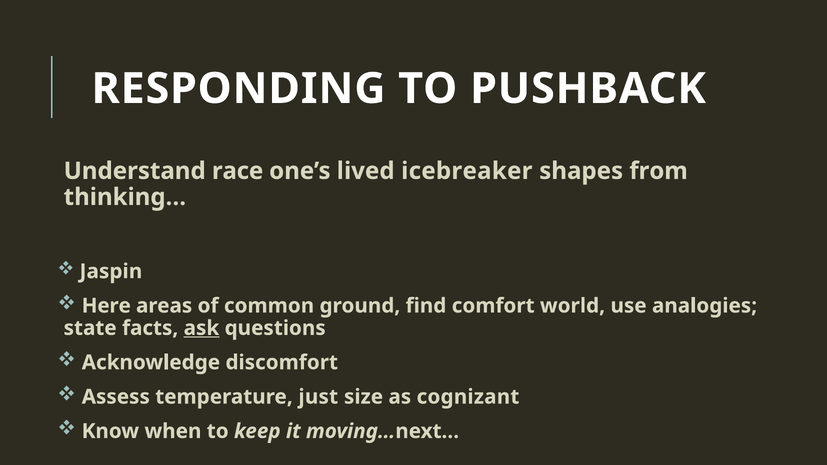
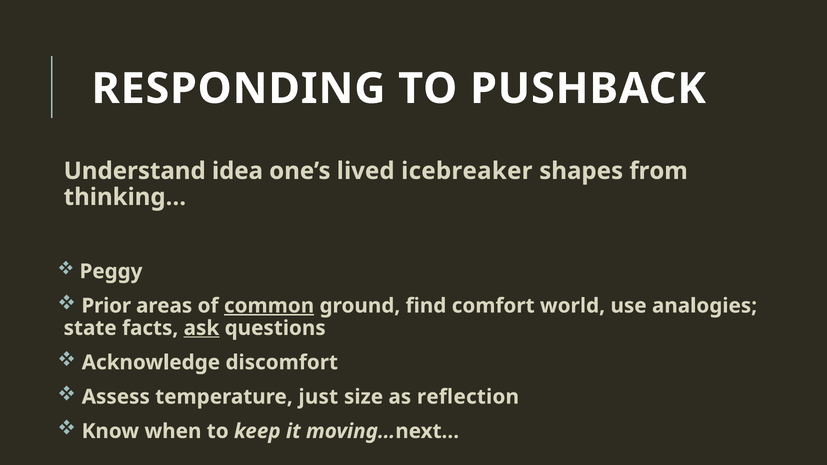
race: race -> idea (237, 171)
Jaspin: Jaspin -> Peggy (111, 272)
Here: Here -> Prior (106, 306)
common underline: none -> present (269, 306)
cognizant: cognizant -> reflection (468, 397)
